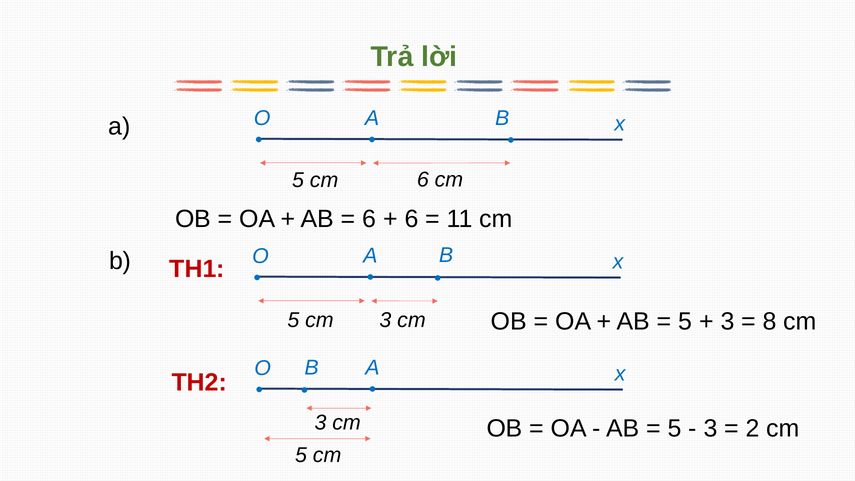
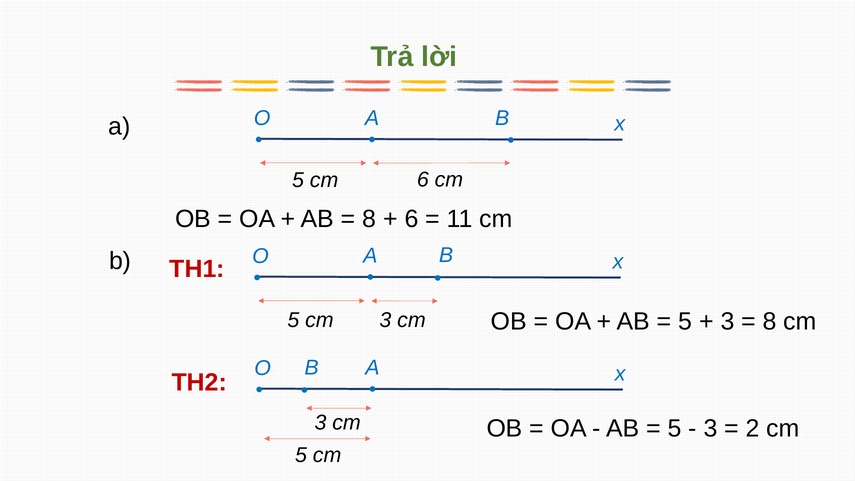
6: 6 -> 8 (369, 219)
